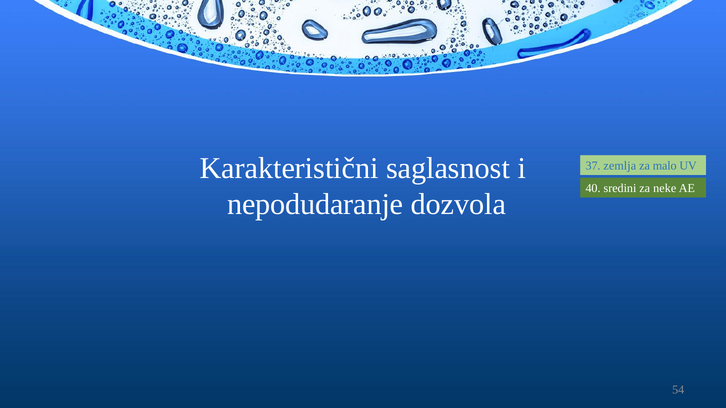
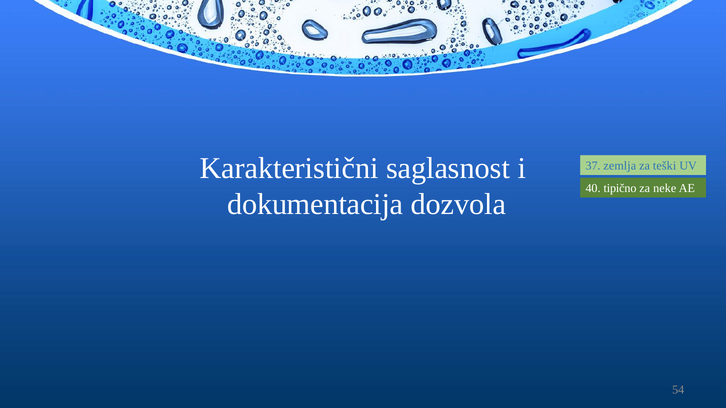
malo: malo -> teški (665, 166)
sredini: sredini -> tipično (620, 189)
nepodudaranje: nepodudaranje -> dokumentacija (315, 205)
